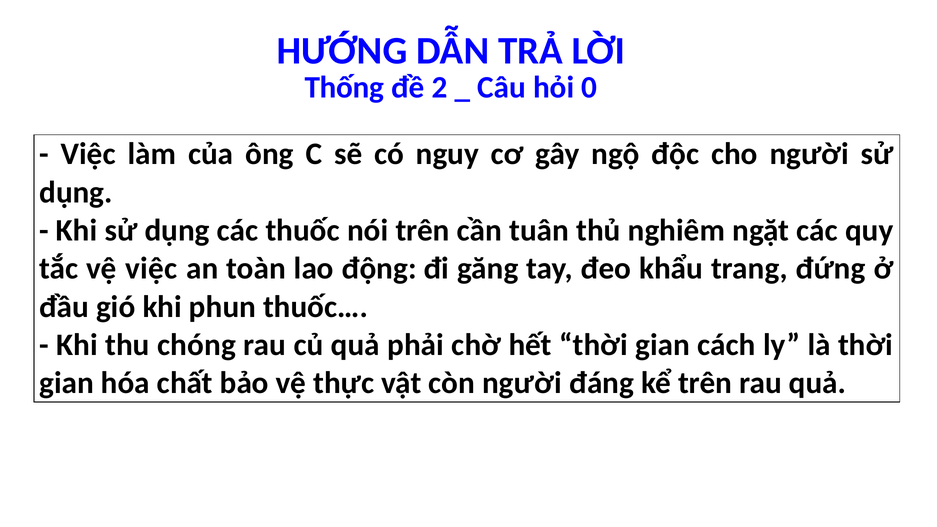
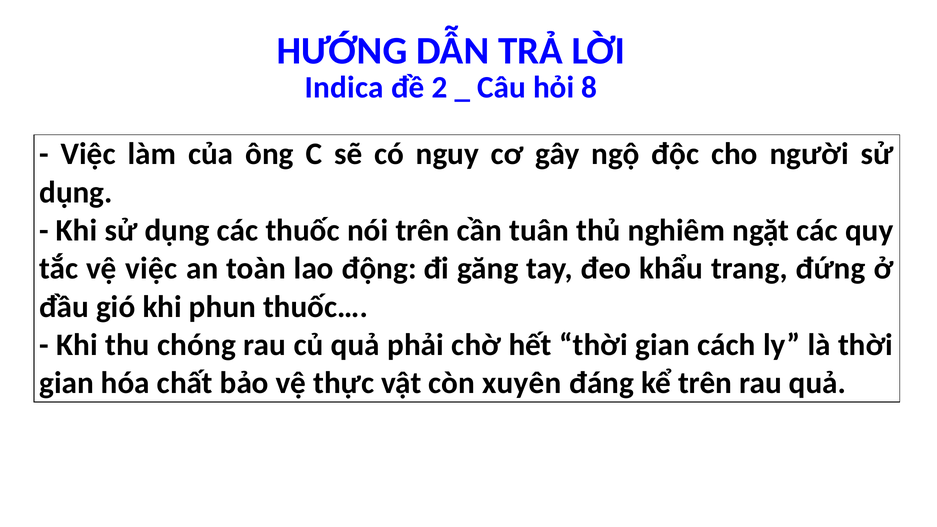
Thống: Thống -> Indica (344, 88)
0: 0 -> 8 (589, 88)
còn người: người -> xuyên (522, 383)
